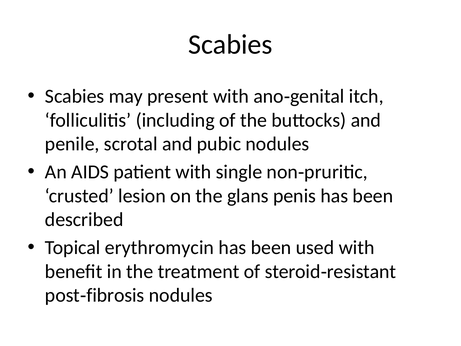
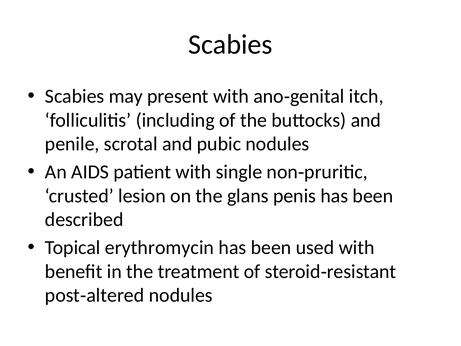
fibrosis: fibrosis -> altered (115, 295)
